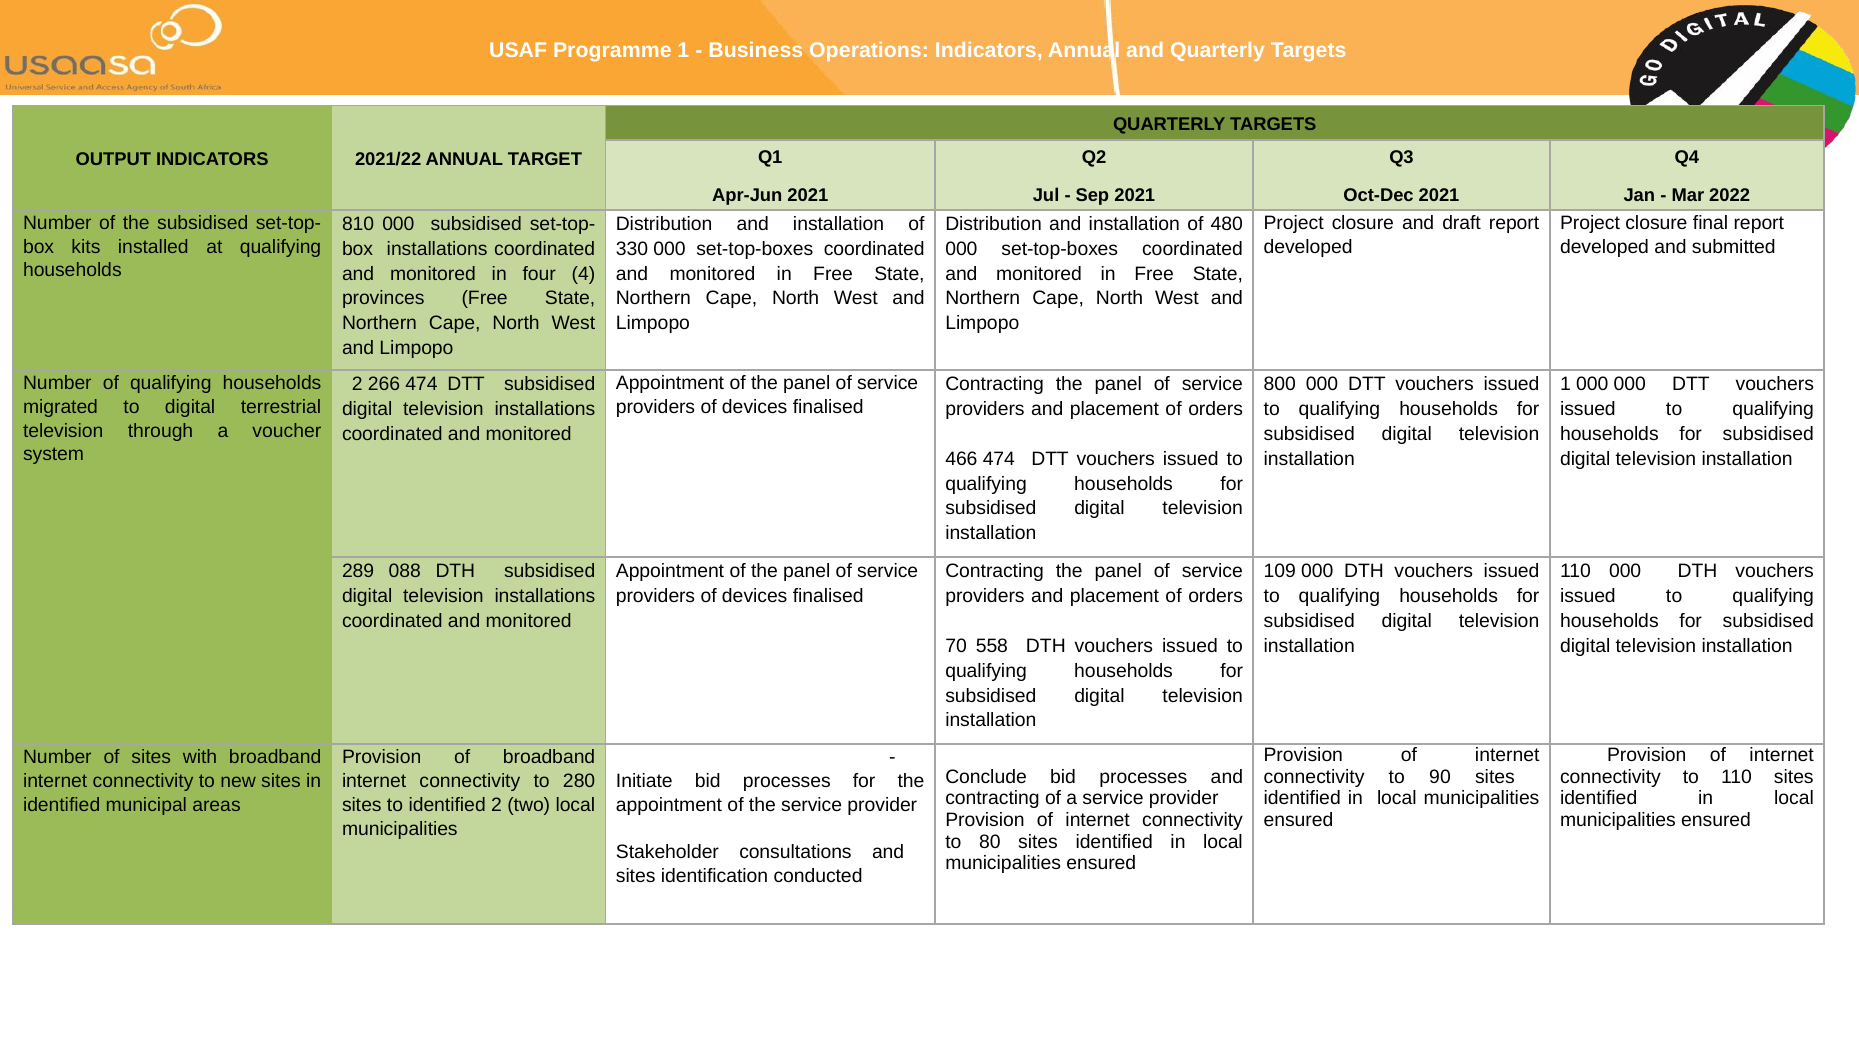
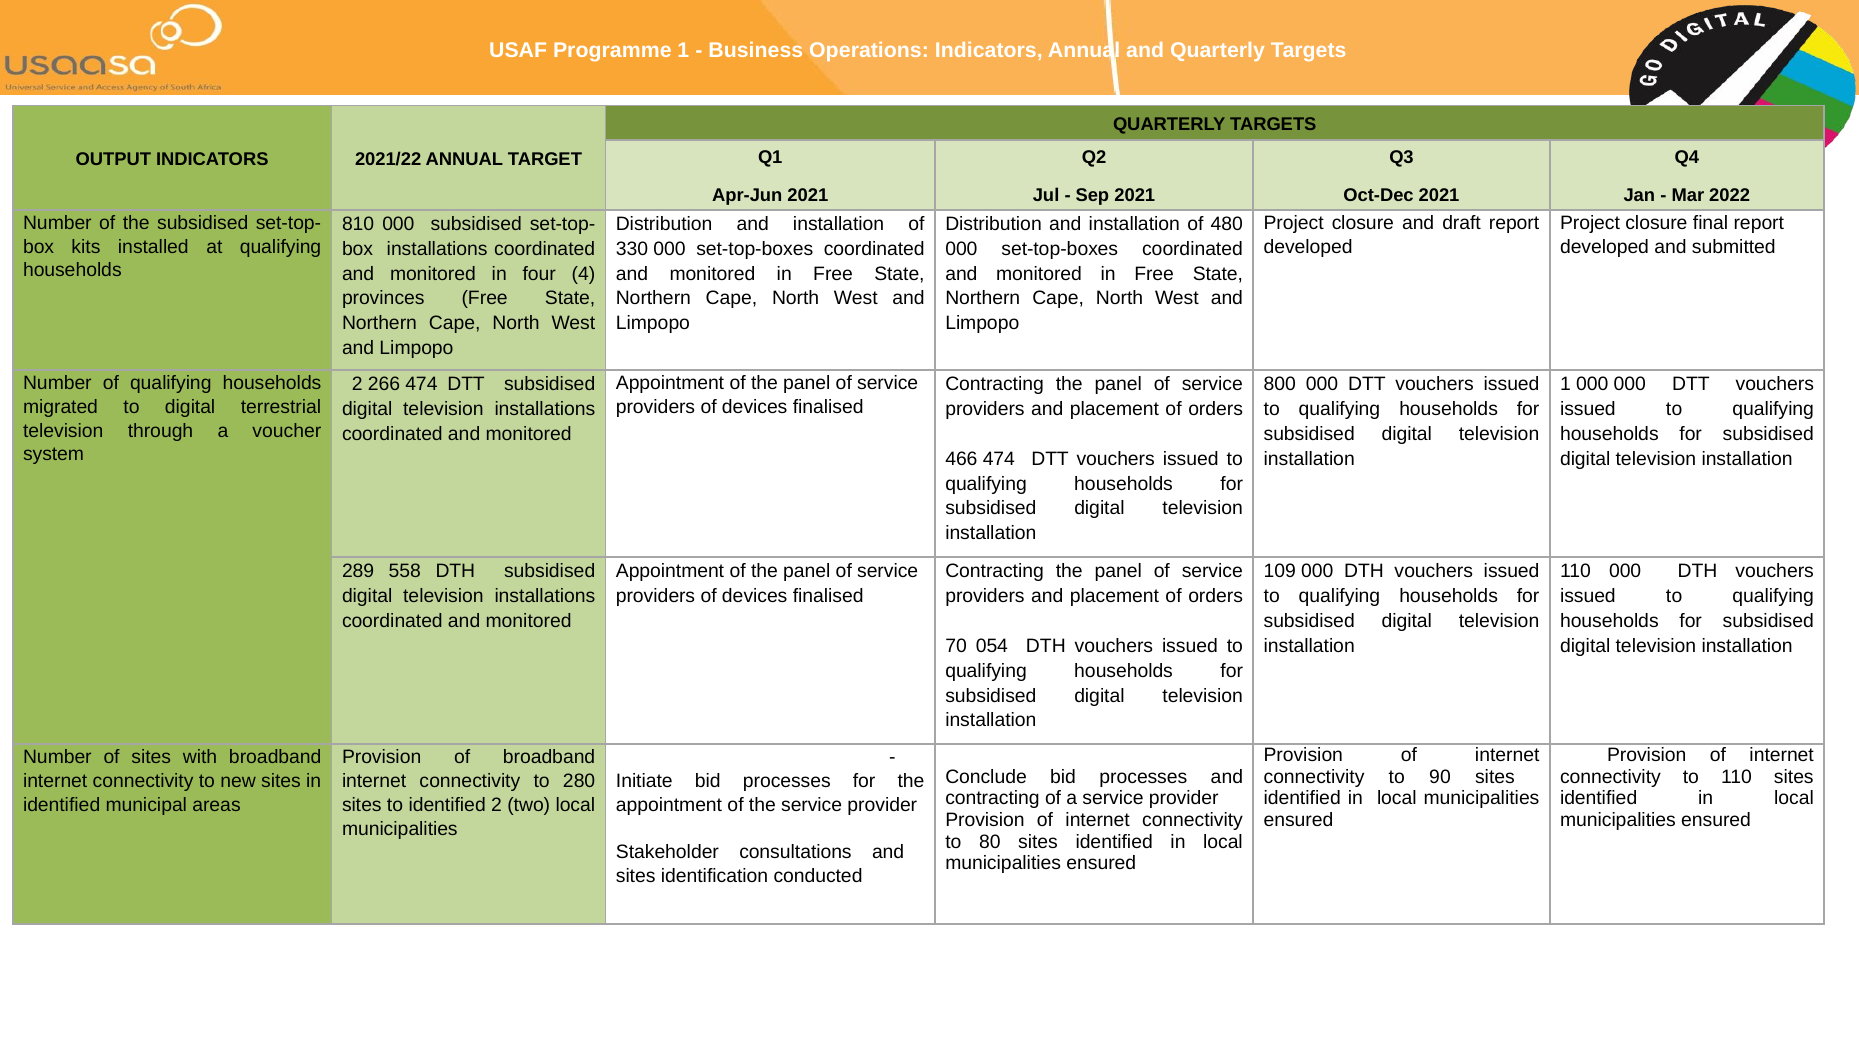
088: 088 -> 558 (405, 572)
558: 558 -> 054 (992, 646)
